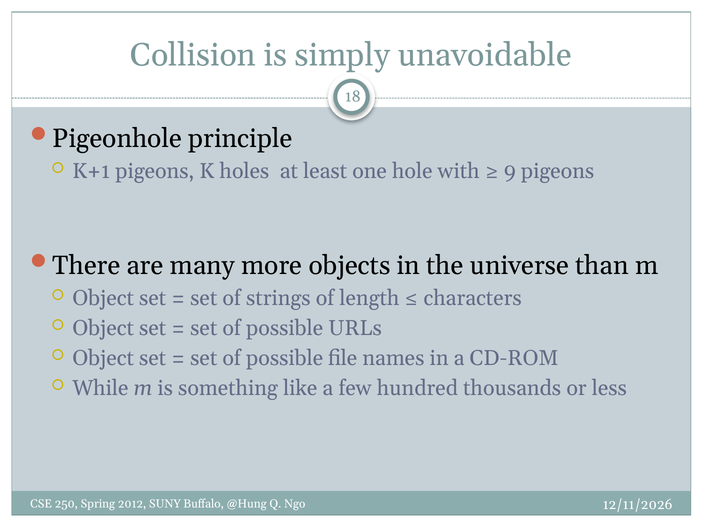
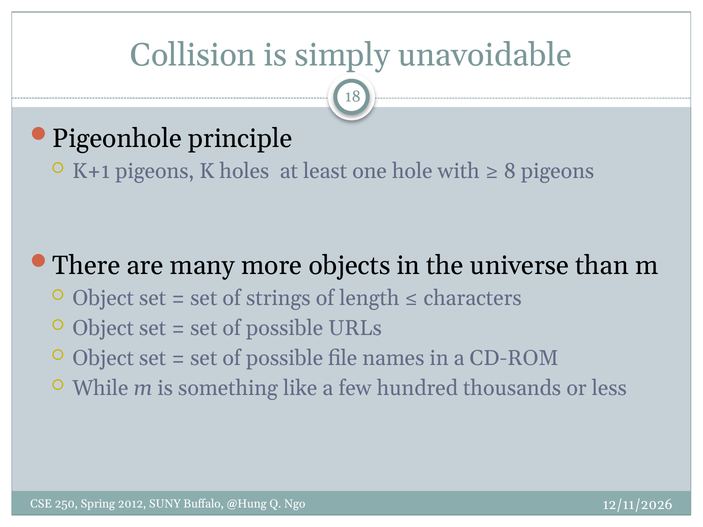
9: 9 -> 8 (510, 171)
